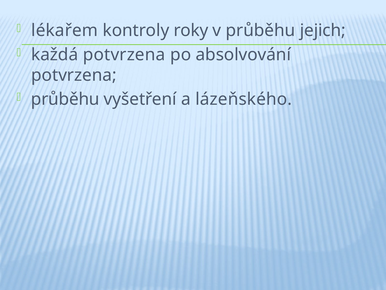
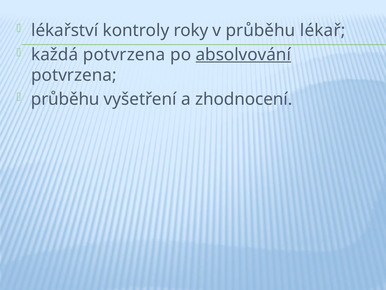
lékařem: lékařem -> lékařství (65, 30)
jejich: jejich -> lékař (323, 30)
absolvování underline: none -> present (243, 55)
lázeňského: lázeňského -> zhodnocení (244, 99)
